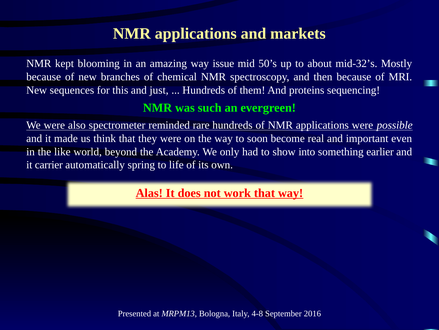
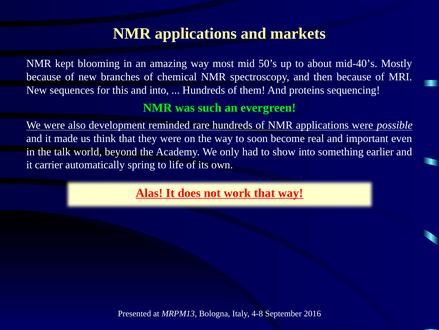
issue: issue -> most (223, 64)
mid-32’s: mid-32’s -> mid-40’s (356, 64)
and just: just -> into (159, 90)
spectrometer: spectrometer -> development (117, 125)
like: like -> talk (62, 151)
